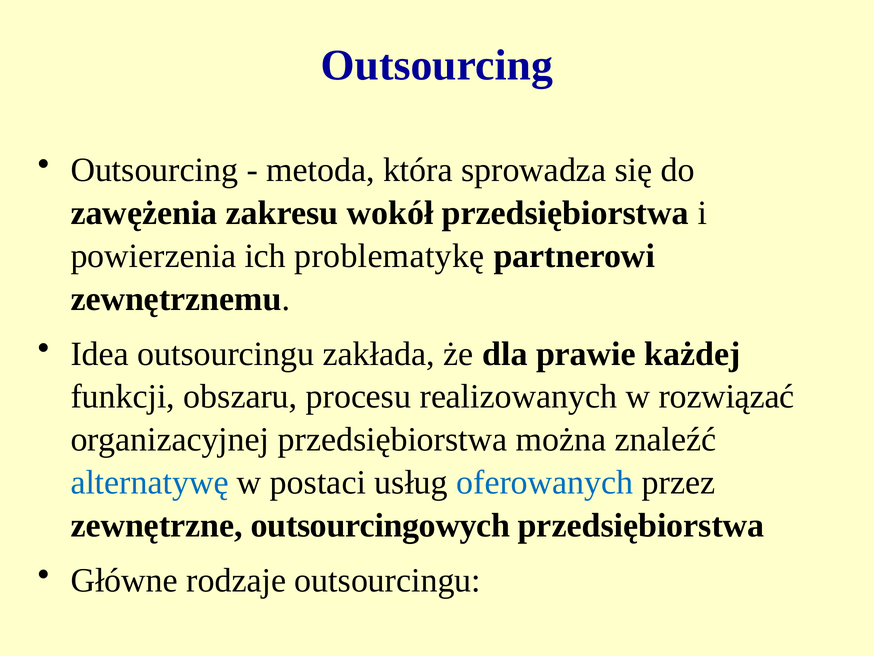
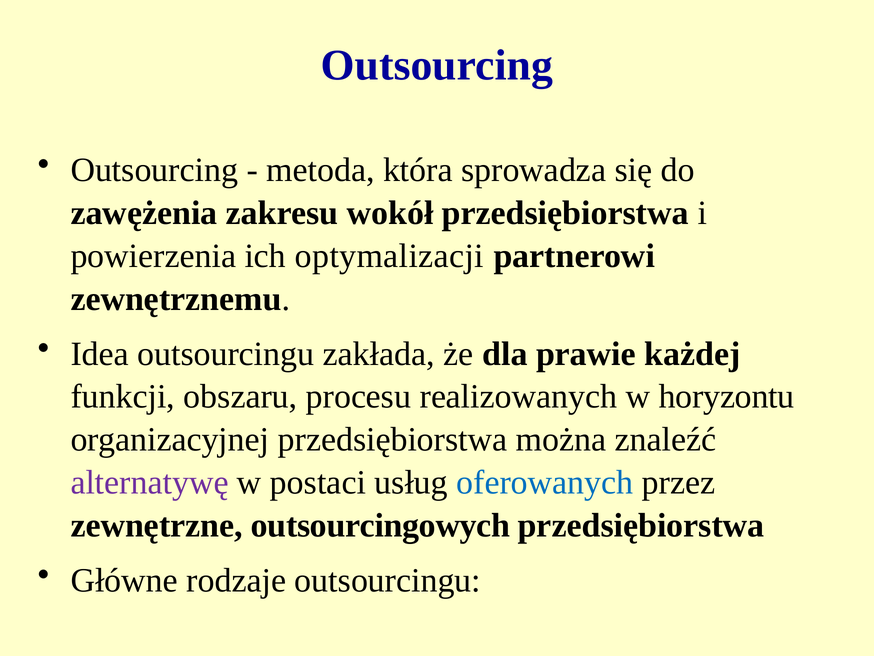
problematykę: problematykę -> optymalizacji (389, 256)
rozwiązać: rozwiązać -> horyzontu (727, 396)
alternatywę colour: blue -> purple (150, 482)
